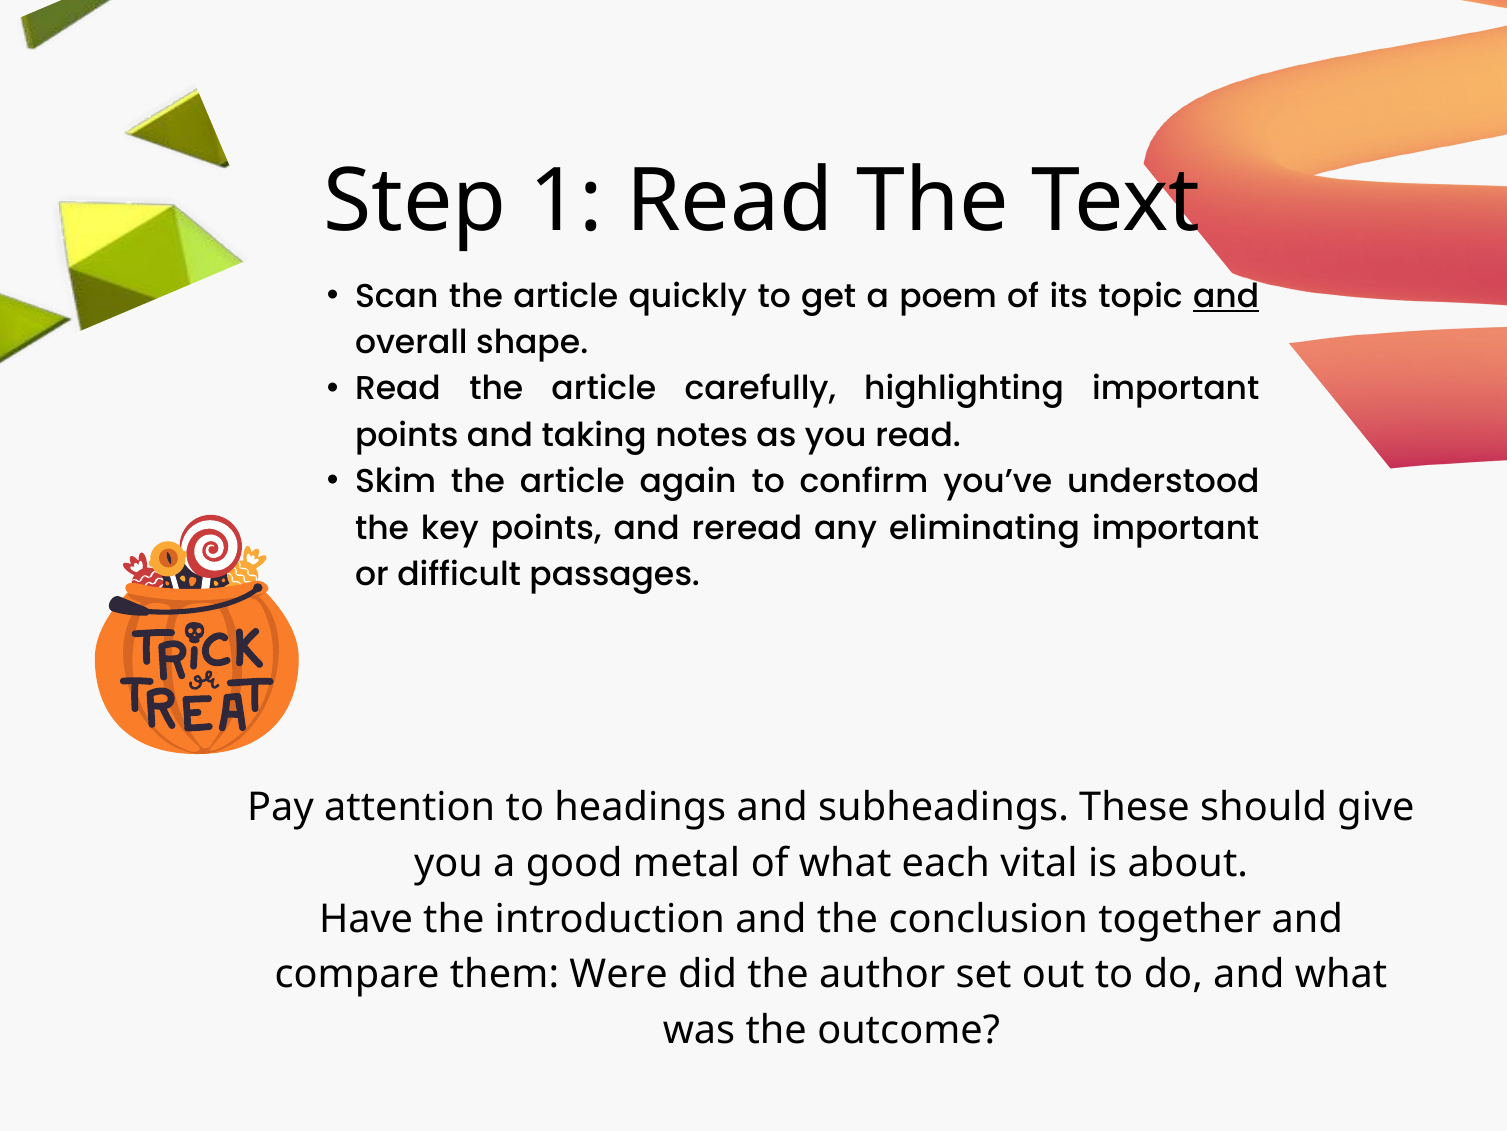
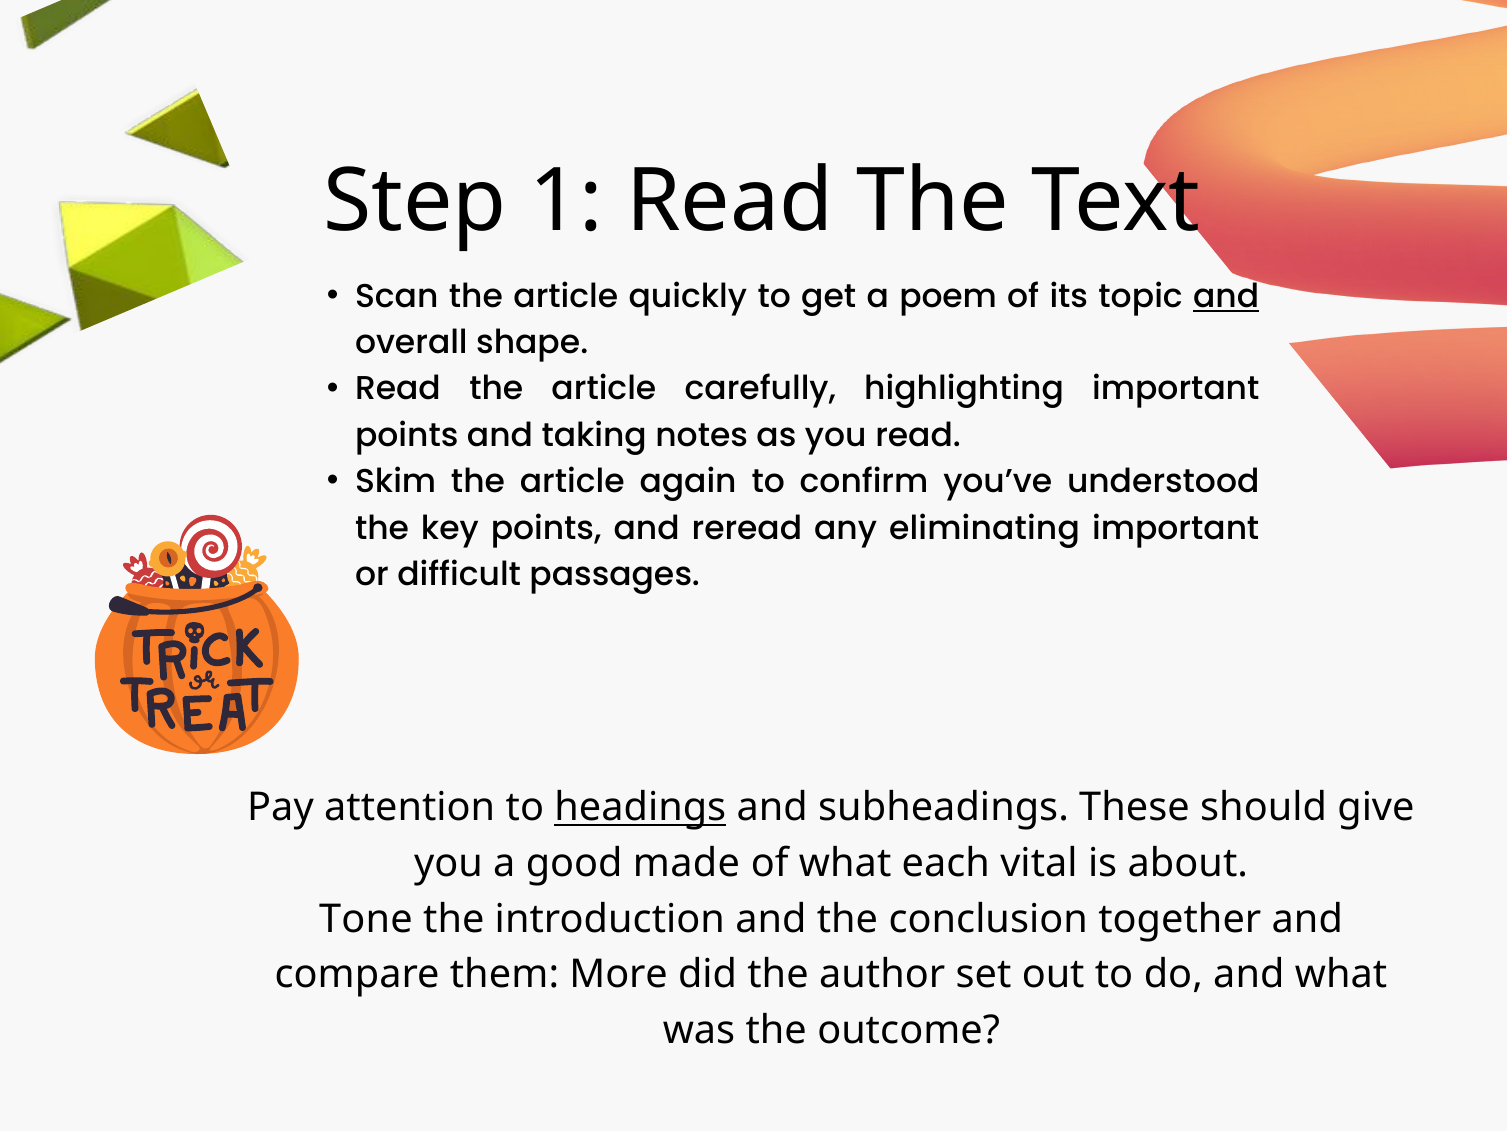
headings underline: none -> present (640, 807)
metal: metal -> made (687, 863)
Have: Have -> Tone (366, 919)
Were: Were -> More (619, 974)
